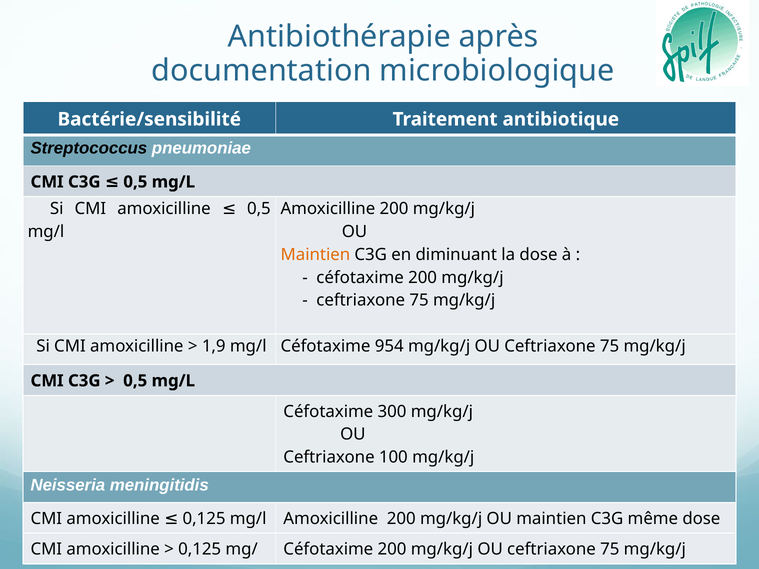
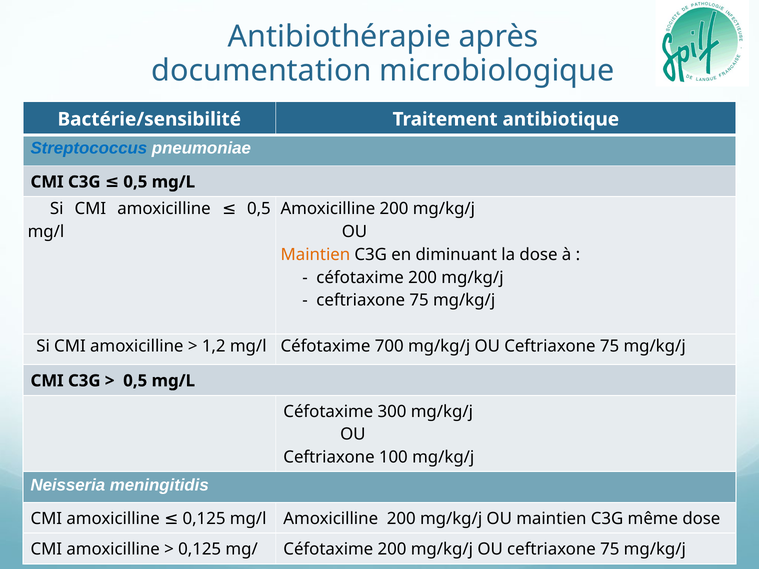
Streptococcus colour: black -> blue (89, 148)
1,9: 1,9 -> 1,2 (214, 346)
954: 954 -> 700 (389, 346)
